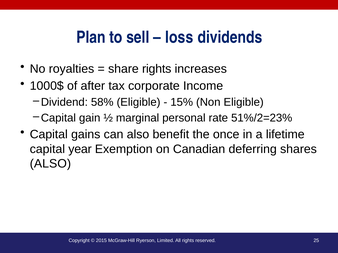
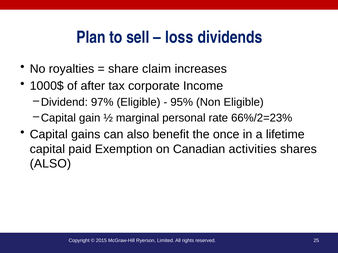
share rights: rights -> claim (157, 69)
58%: 58% -> 97% (102, 102)
15%: 15% -> 95% (182, 102)
51%/2=23%: 51%/2=23% -> 66%/2=23% (262, 118)
year: year -> paid (80, 149)
deferring: deferring -> activities (253, 149)
